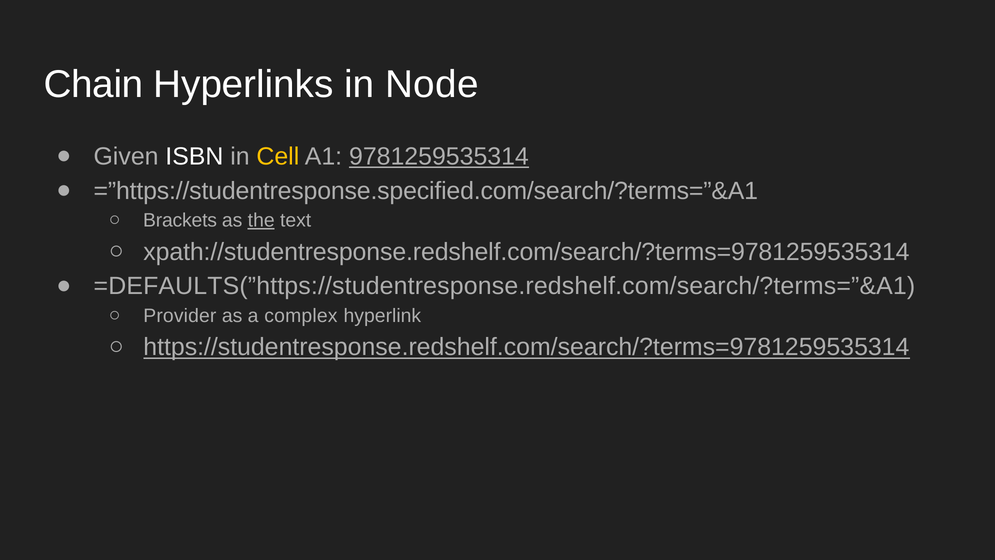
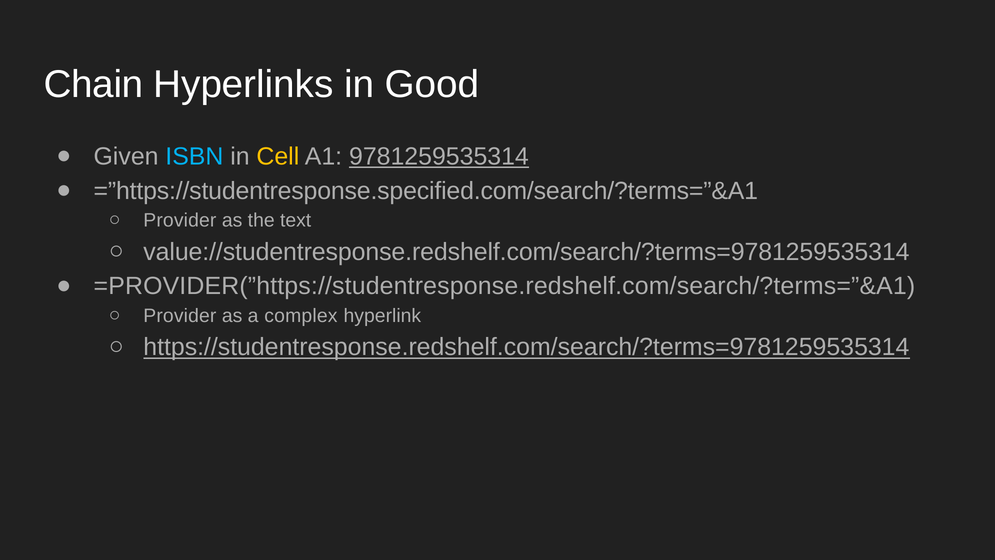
Node: Node -> Good (432, 84)
ISBN colour: white -> light blue (194, 156)
Brackets: Brackets -> Provider (180, 220)
the underline: present -> none (261, 220)
xpath://studentresponse.redshelf.com/search/?terms=9781259535314: xpath://studentresponse.redshelf.com/search/?terms=9781259535314 -> value://studentresponse.redshelf.com/search/?terms=9781259535314 (526, 252)
=DEFAULTS(”https://studentresponse.redshelf.com/search/?terms=”&A1: =DEFAULTS(”https://studentresponse.redshelf.com/search/?terms=”&A1 -> =PROVIDER(”https://studentresponse.redshelf.com/search/?terms=”&A1 (504, 286)
